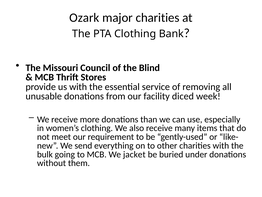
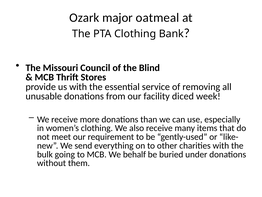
major charities: charities -> oatmeal (157, 18)
jacket: jacket -> behalf (134, 154)
